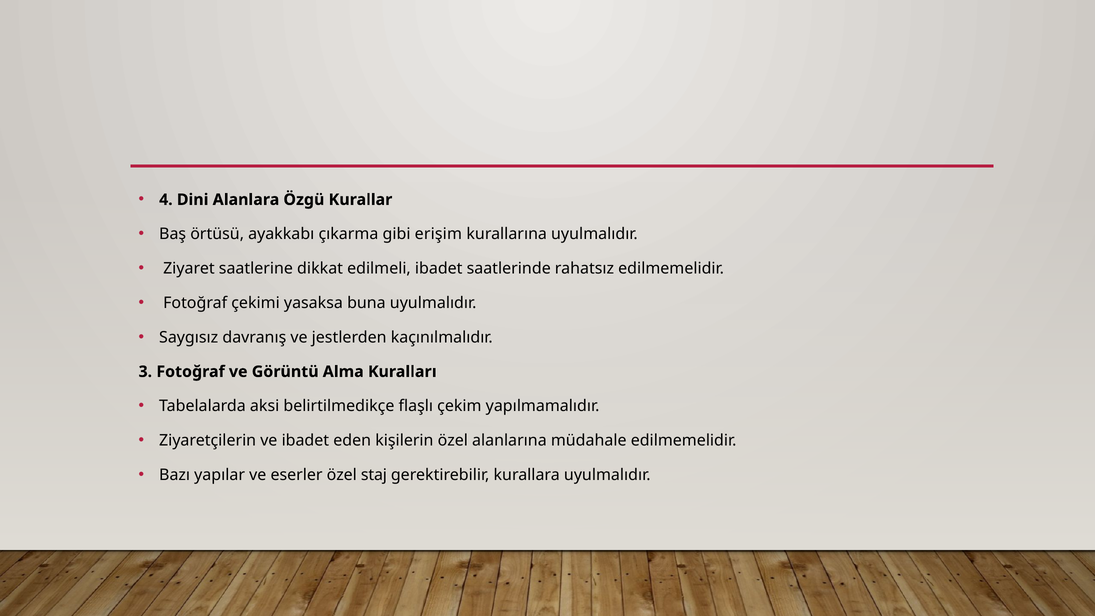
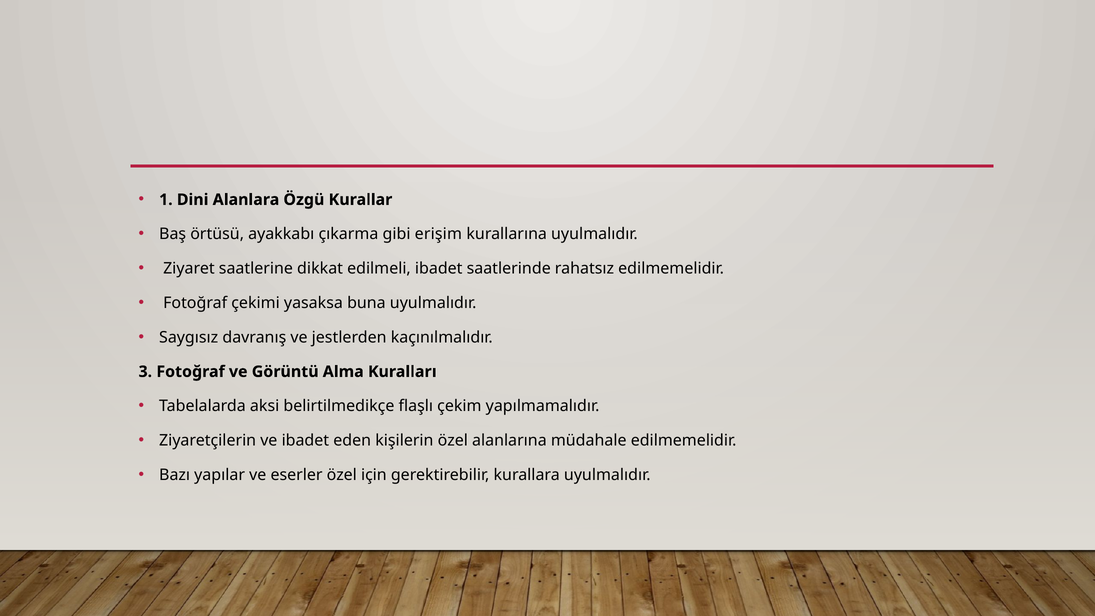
4: 4 -> 1 (166, 200)
staj: staj -> için (374, 475)
